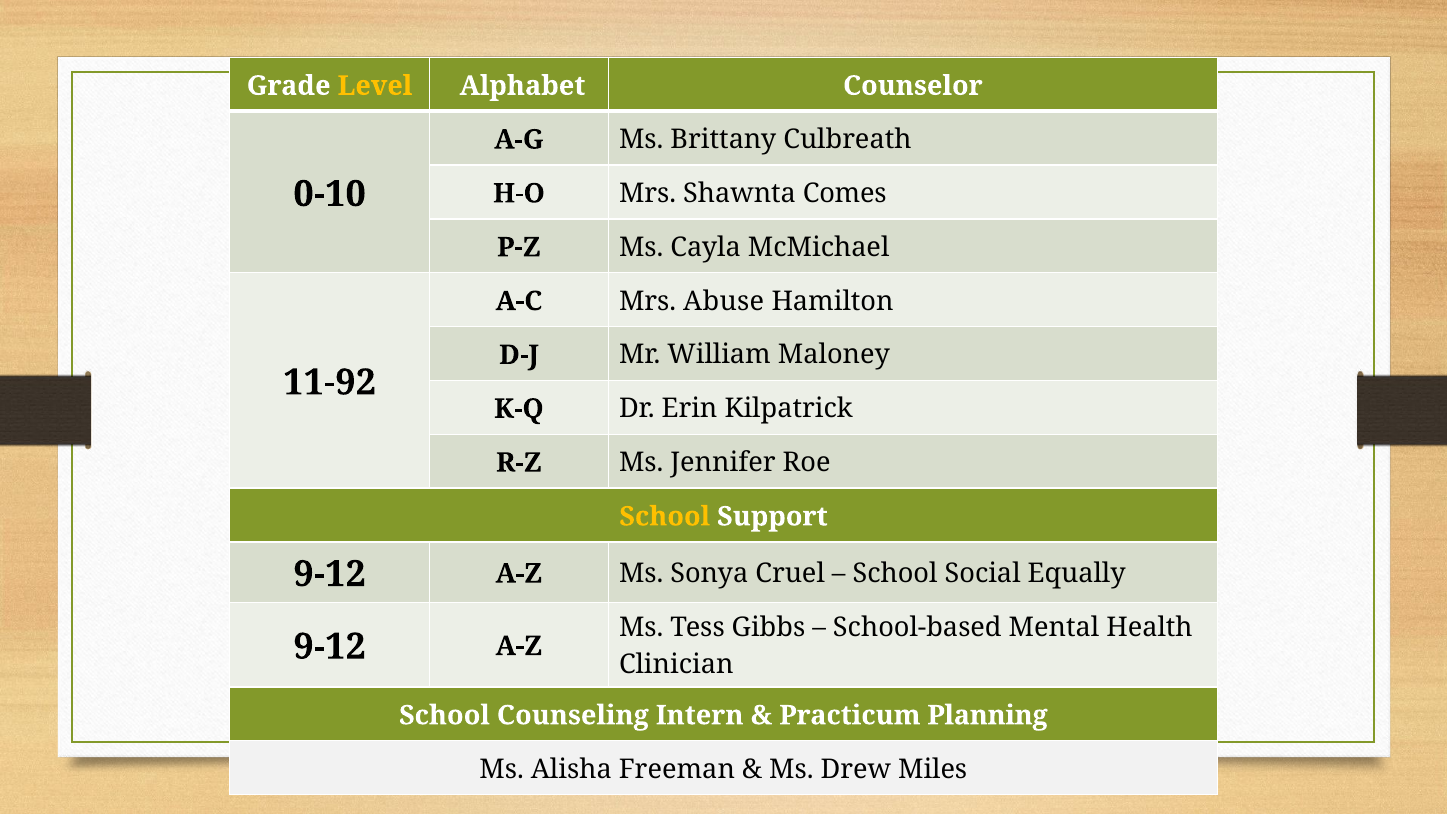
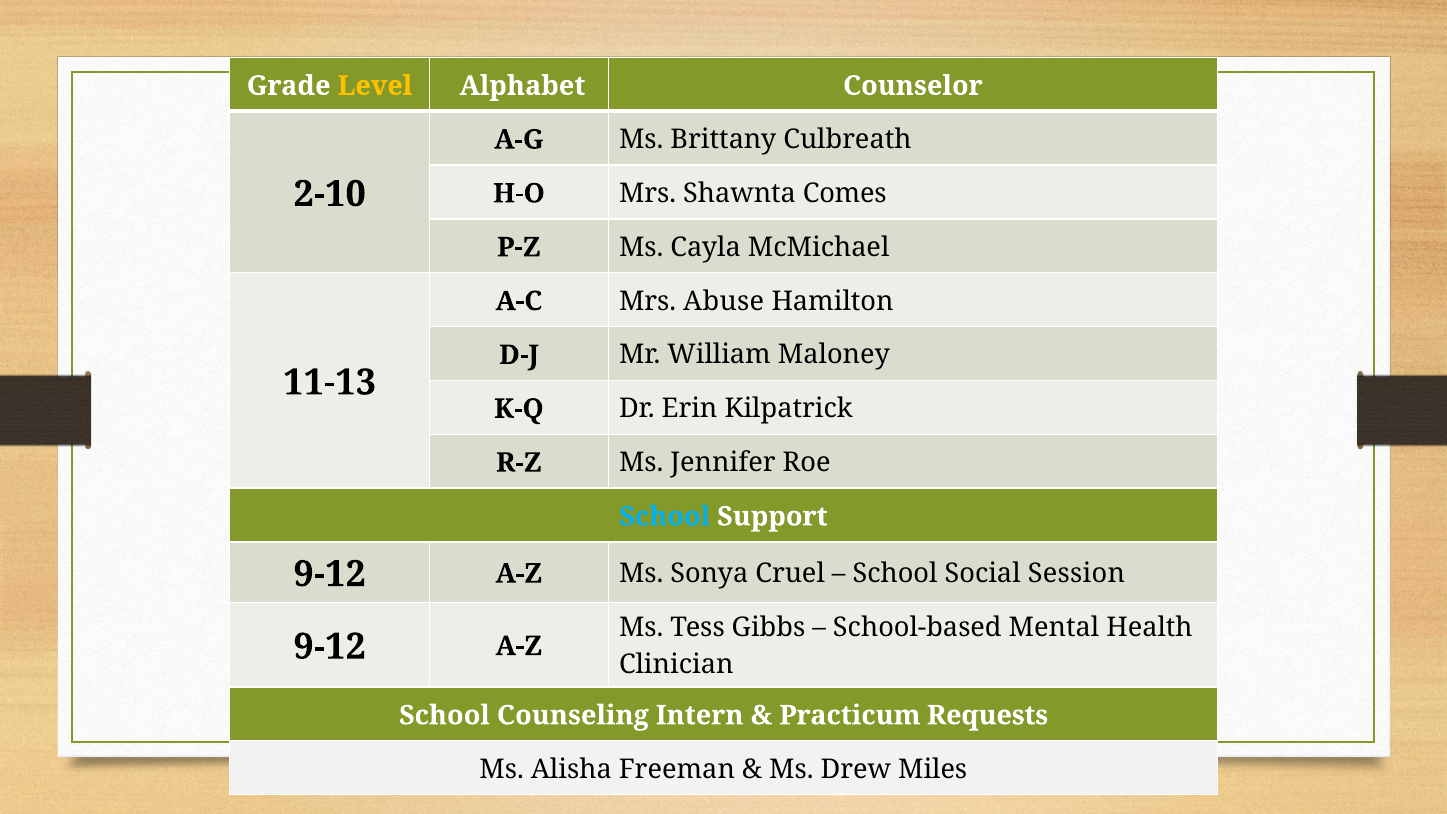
0-10: 0-10 -> 2-10 (330, 194)
11-92: 11-92 -> 11-13 (330, 382)
School colour: yellow -> light blue (665, 516)
Equally: Equally -> Session (1076, 574)
Planning: Planning -> Requests (988, 715)
